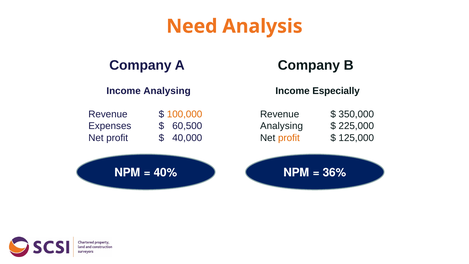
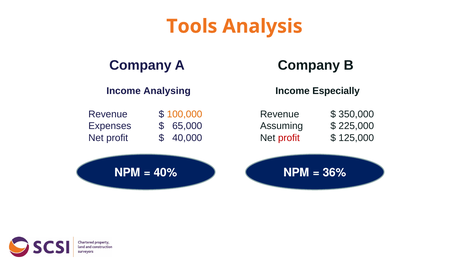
Need: Need -> Tools (192, 26)
60,500: 60,500 -> 65,000 (187, 126)
Analysing: Analysing -> Assuming (282, 126)
profit colour: orange -> red (289, 138)
